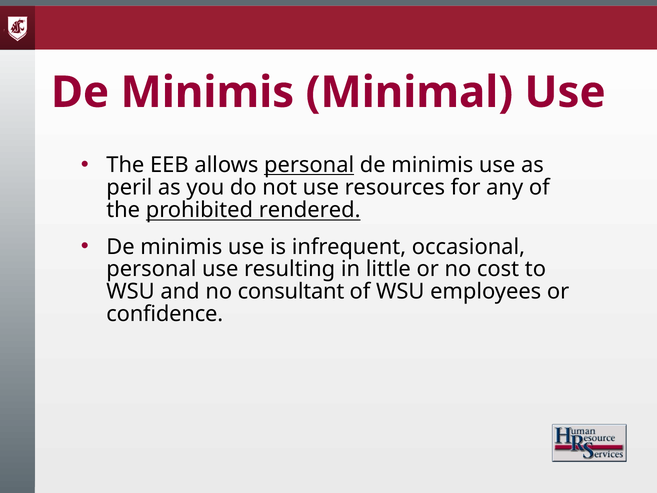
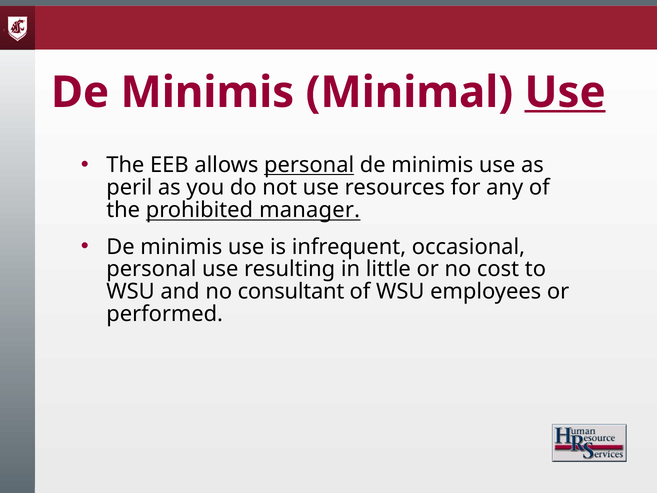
Use underline: none -> present (565, 92)
rendered: rendered -> manager (310, 210)
confidence: confidence -> performed (165, 314)
